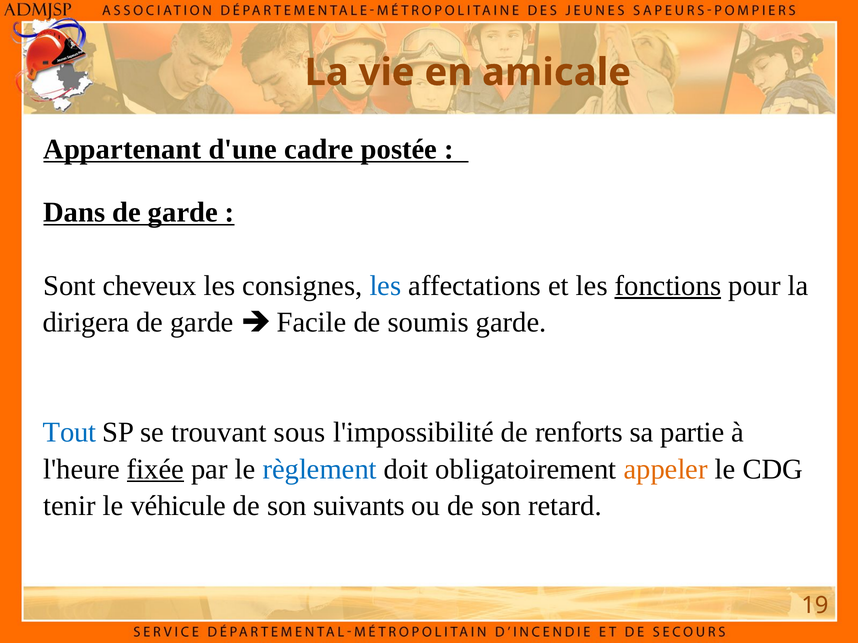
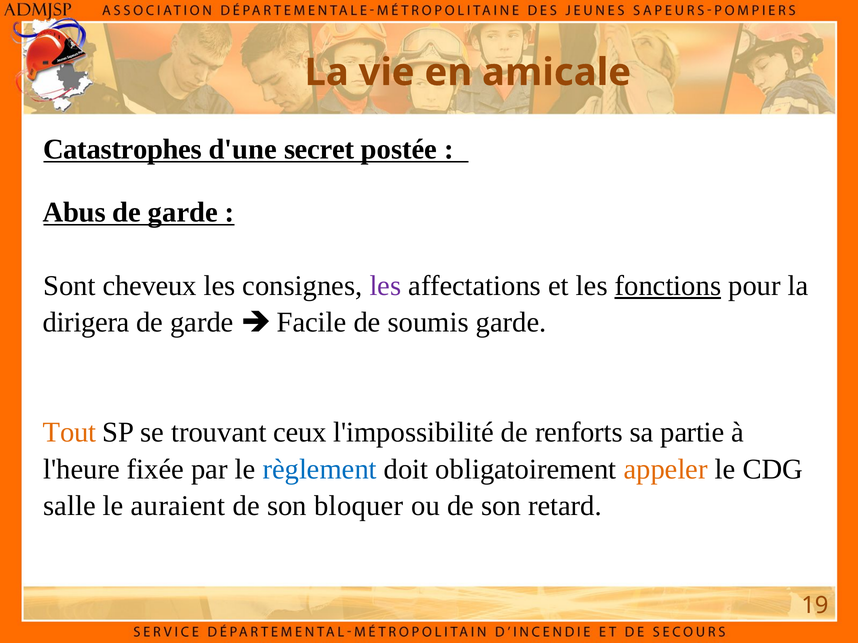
Appartenant: Appartenant -> Catastrophes (122, 149)
cadre: cadre -> secret (319, 149)
Dans: Dans -> Abus (74, 212)
les colour: blue -> purple (385, 286)
Tout colour: blue -> orange (69, 433)
sous: sous -> ceux (300, 433)
fixée underline: present -> none (155, 469)
tenir: tenir -> salle (69, 506)
véhicule: véhicule -> auraient (178, 506)
suivants: suivants -> bloquer (359, 506)
